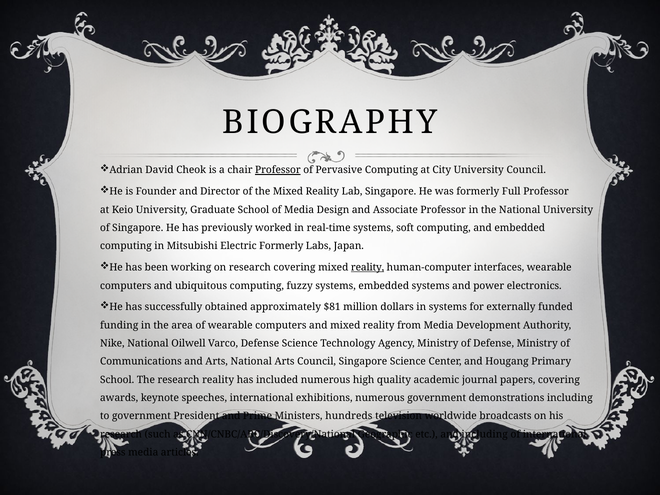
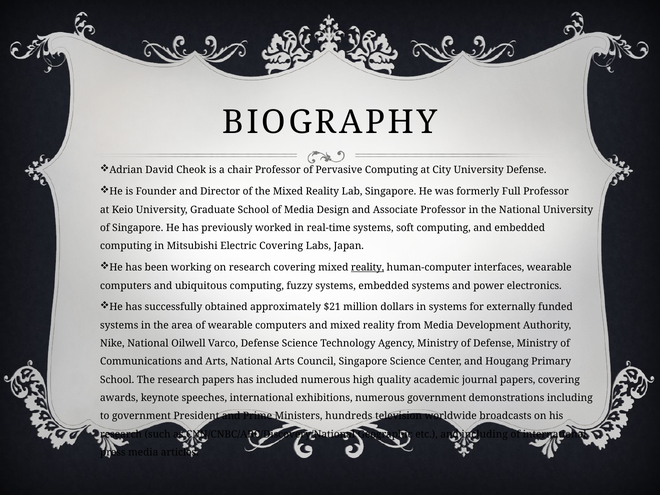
Professor underline: present -> none (278, 170)
University Council: Council -> Defense (526, 170)
Electric Formerly: Formerly -> Covering (281, 246)
$81: $81 -> $21 (332, 307)
funding: funding -> systems (119, 325)
research reality: reality -> papers (218, 380)
